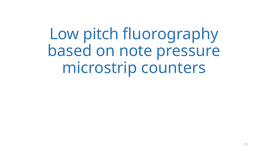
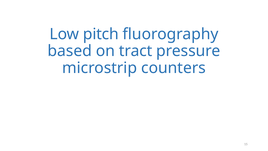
note: note -> tract (136, 51)
